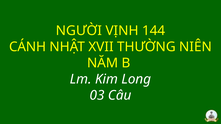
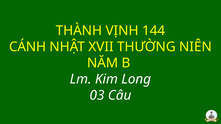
NGƯỜI: NGƯỜI -> THÀNH (79, 31)
